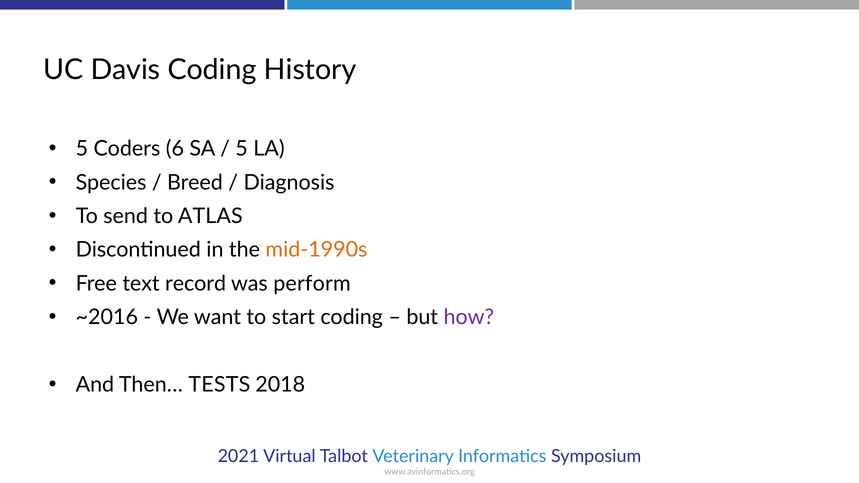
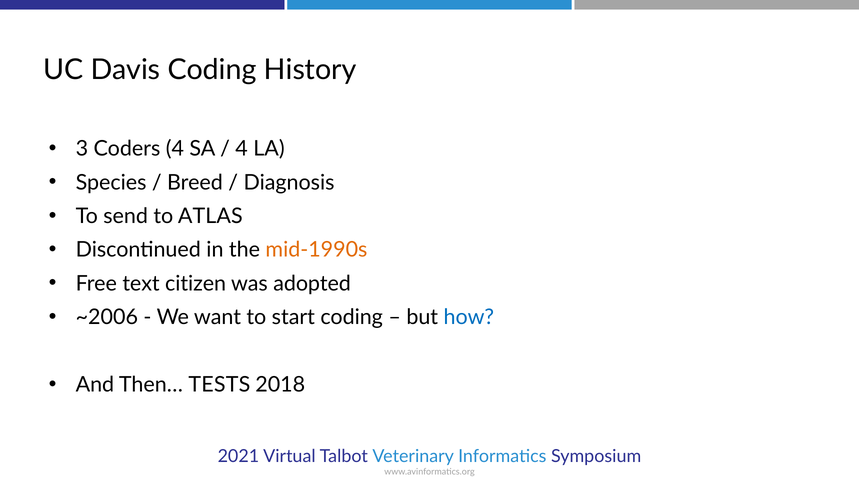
5: 5 -> 3 (82, 149)
Coders 6: 6 -> 4 (175, 149)
5: 5 -> 4 (242, 149)
record: record -> citizen (196, 284)
perform: perform -> adopted (312, 284)
~2016: ~2016 -> ~2006 (107, 317)
how colour: purple -> blue (469, 317)
